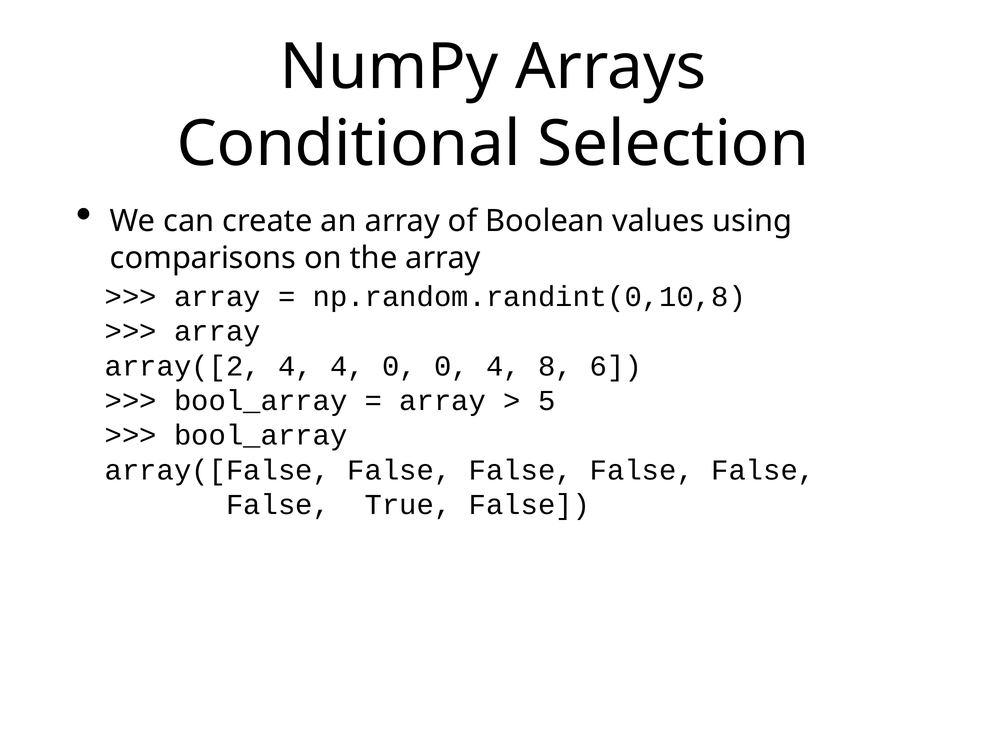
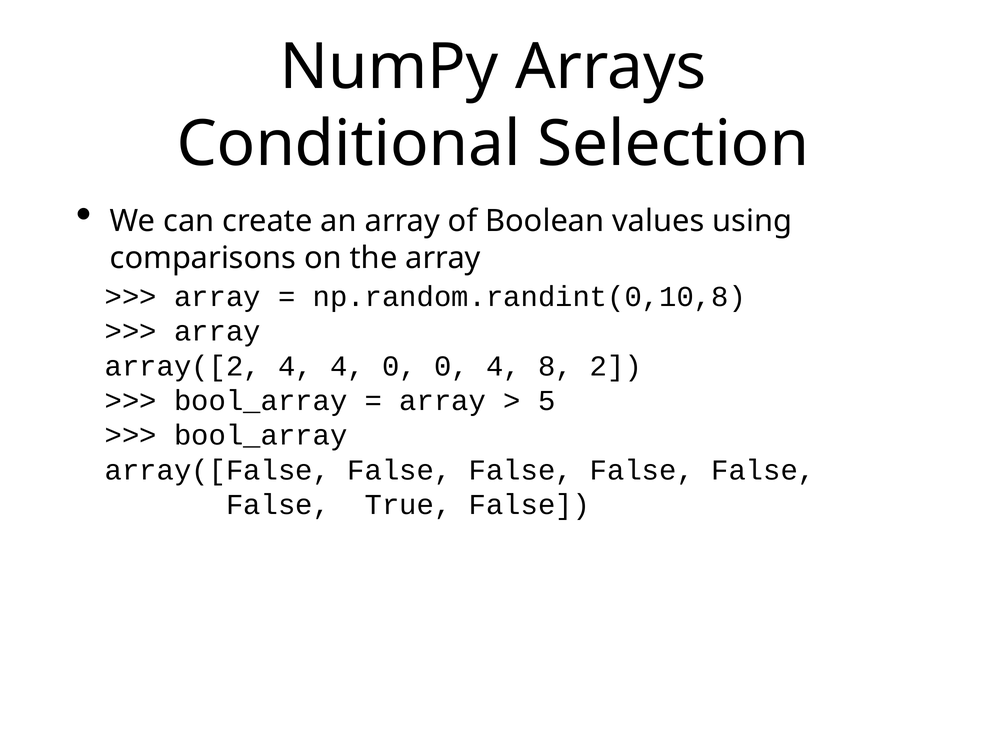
6: 6 -> 2 (616, 366)
